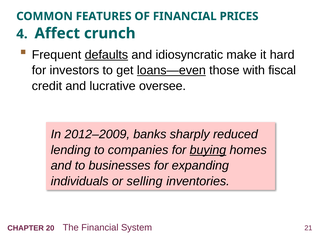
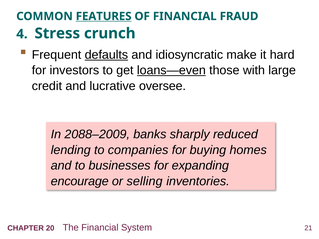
FEATURES underline: none -> present (104, 16)
PRICES: PRICES -> FRAUD (239, 16)
Affect: Affect -> Stress (57, 33)
fiscal: fiscal -> large (282, 70)
2012–2009: 2012–2009 -> 2088–2009 (97, 134)
buying underline: present -> none (208, 150)
individuals: individuals -> encourage (80, 181)
